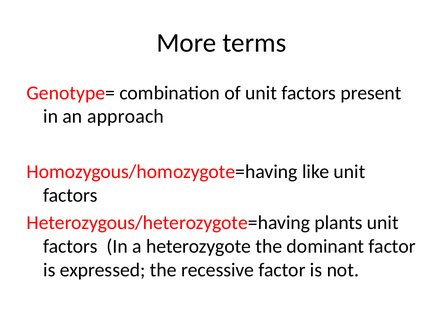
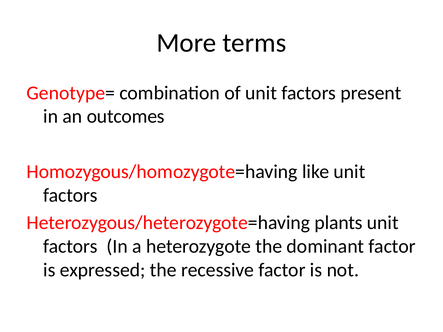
approach: approach -> outcomes (126, 117)
